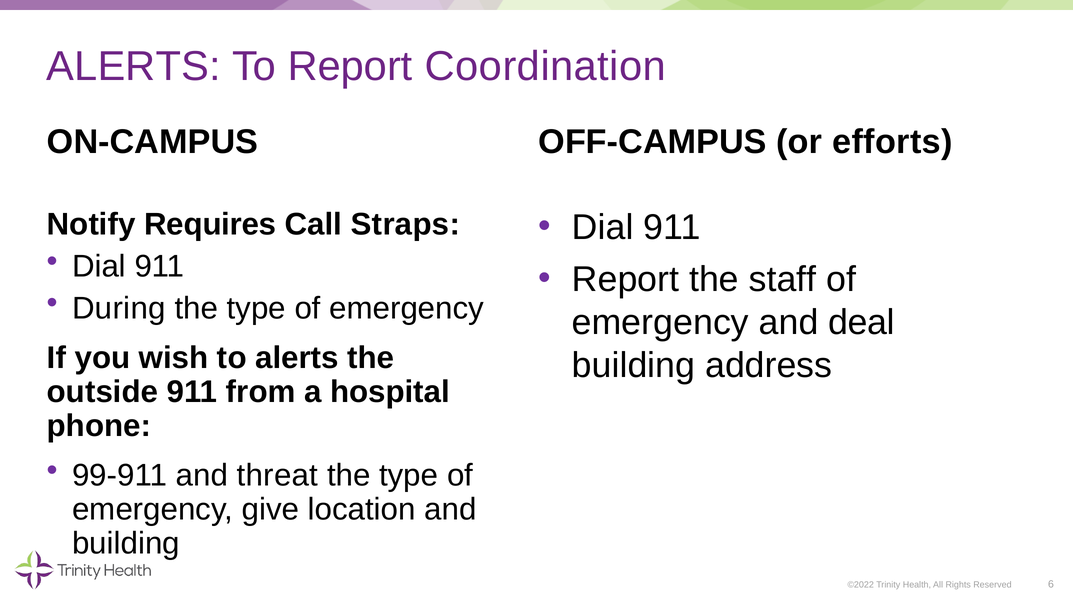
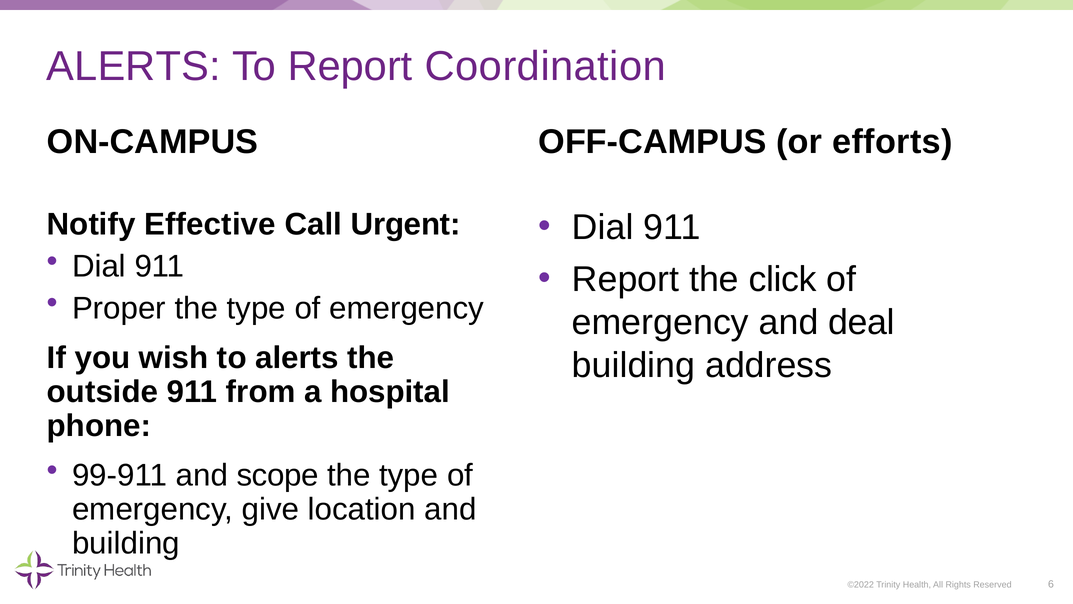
Requires: Requires -> Effective (210, 224)
Straps: Straps -> Urgent (406, 224)
staff: staff -> click (783, 279)
During: During -> Proper (119, 308)
threat: threat -> scope (278, 475)
